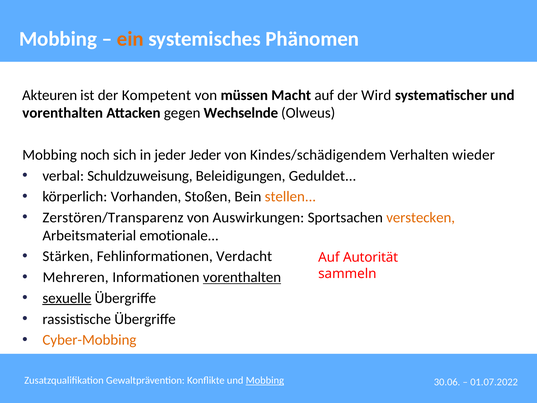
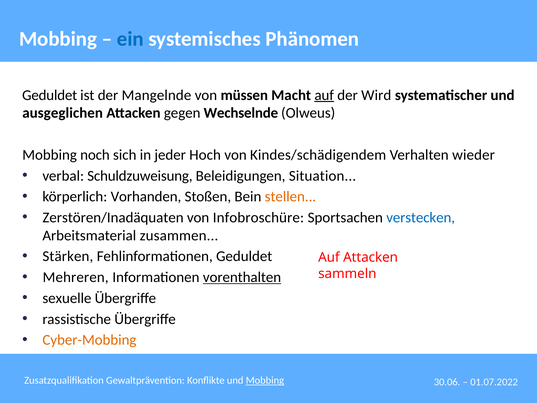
ein colour: orange -> blue (130, 39)
Akteuren: Akteuren -> Geduldet (50, 95)
Kompetent: Kompetent -> Mangelnde (156, 95)
auf underline: none -> present (324, 95)
vorenthalten: vorenthalten -> ausgeglichen (63, 113)
jeder Jeder: Jeder -> Hoch (205, 155)
Geduldet: Geduldet -> Situation (322, 176)
Zerstören/Transparenz: Zerstören/Transparenz -> Zerstören/Inadäquaten (113, 217)
Auswirkungen: Auswirkungen -> Infobroschüre (258, 217)
verstecken colour: orange -> blue (421, 217)
emotionale: emotionale -> zusammen (179, 235)
Fehlinformationen Verdacht: Verdacht -> Geduldet (244, 256)
Auf Autorität: Autorität -> Attacken (371, 257)
sexuelle underline: present -> none (67, 298)
